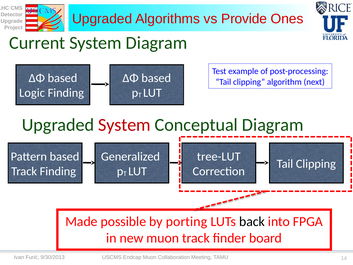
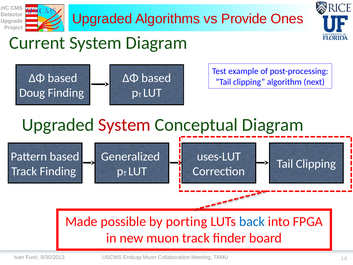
Logic: Logic -> Doug (32, 93)
tree-LUT: tree-LUT -> uses-LUT (219, 156)
back colour: black -> blue (252, 221)
